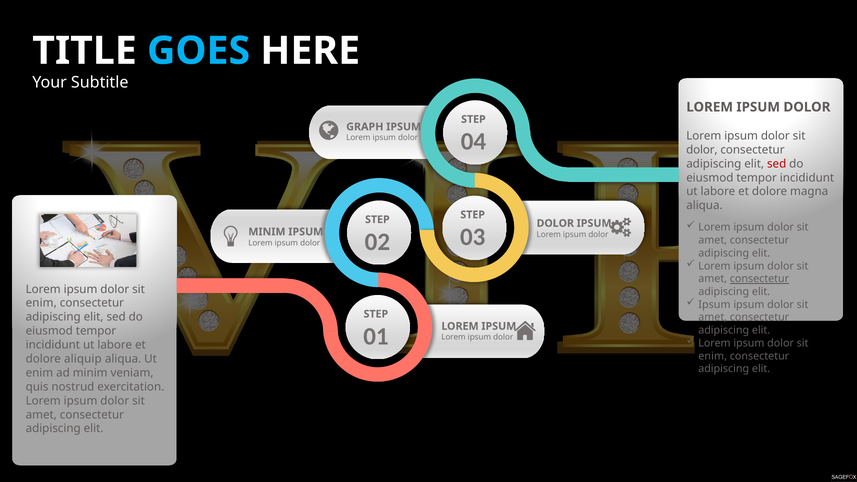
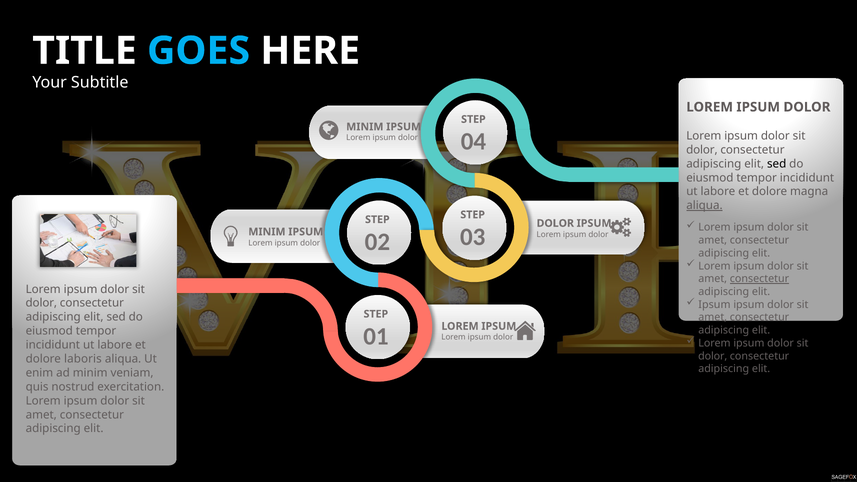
GRAPH: GRAPH -> MINIM (365, 127)
sed colour: red -> black (777, 164)
aliqua underline: none -> present (704, 206)
enim: enim -> dolor (41, 303)
enim: enim -> dolor (713, 356)
aliquip: aliquip -> laboris (83, 359)
